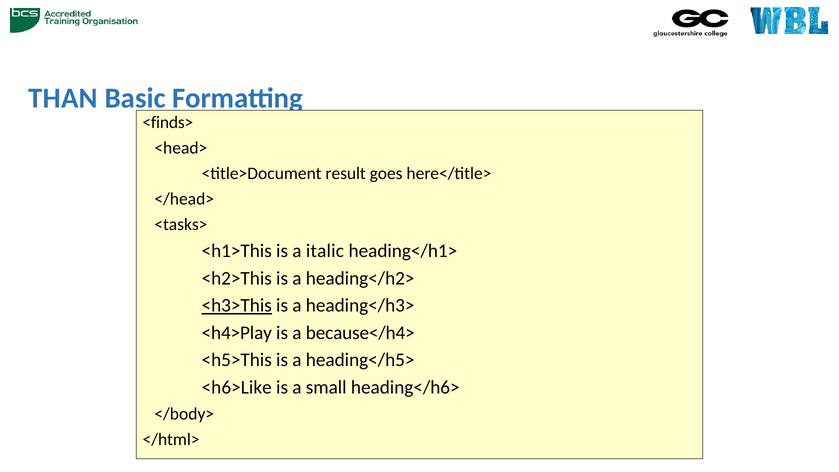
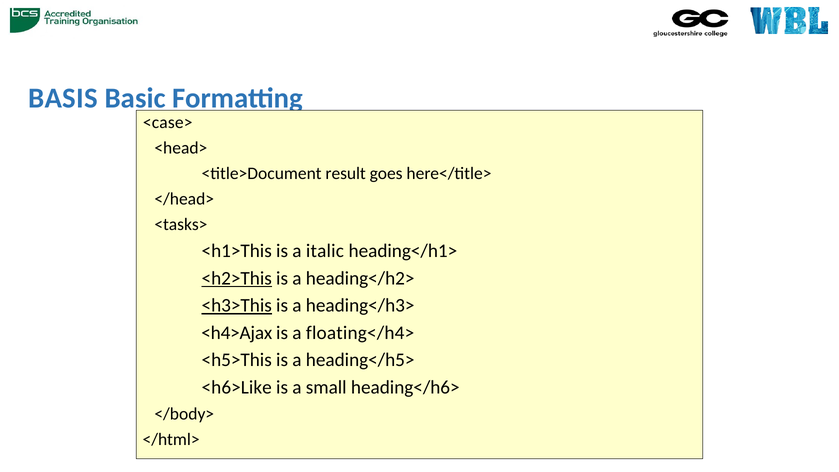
THAN: THAN -> BASIS (63, 98)
<finds>: <finds> -> <case> (168, 123)
<h2>This underline: none -> present (237, 278)
<h4>Play: <h4>Play -> <h4>Ajax (237, 333)
because</h4>: because</h4> -> floating</h4> (360, 333)
